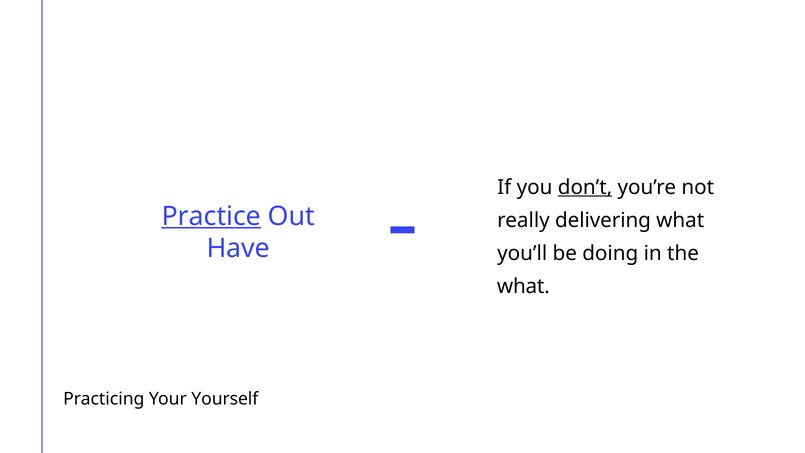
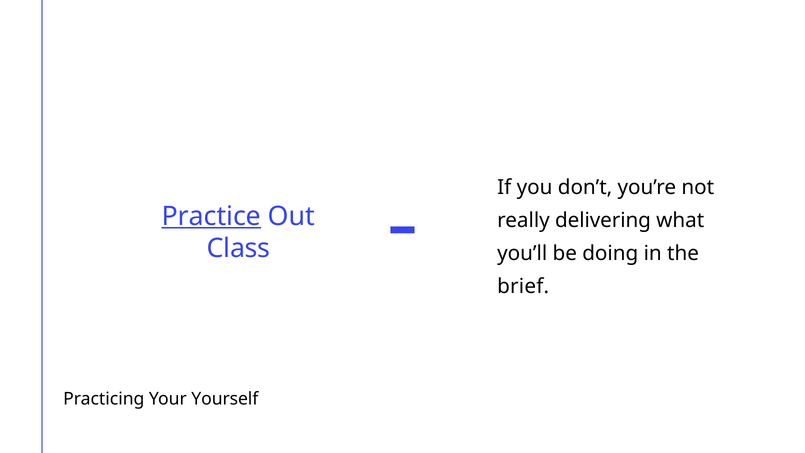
don’t underline: present -> none (585, 187)
Have: Have -> Class (238, 248)
what: what -> brief (523, 286)
